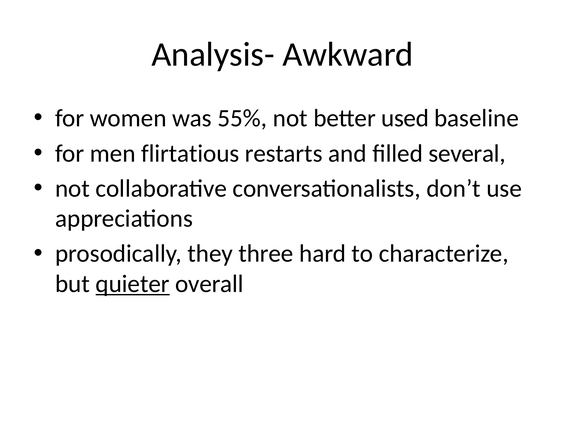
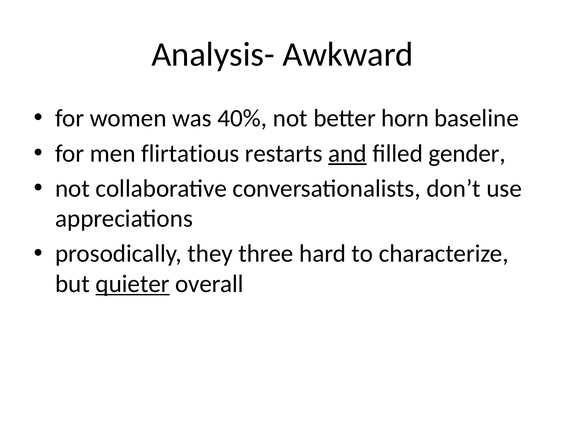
55%: 55% -> 40% (242, 119)
used: used -> horn (405, 119)
and underline: none -> present (347, 154)
several: several -> gender (467, 154)
